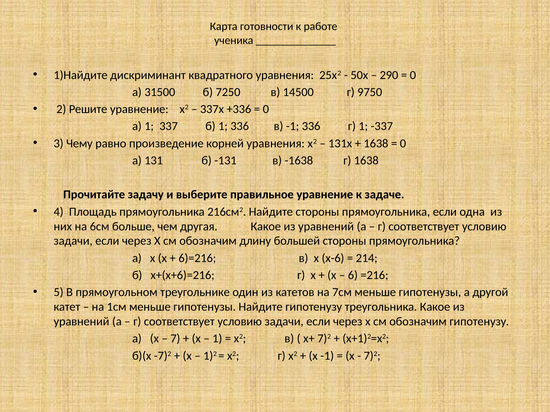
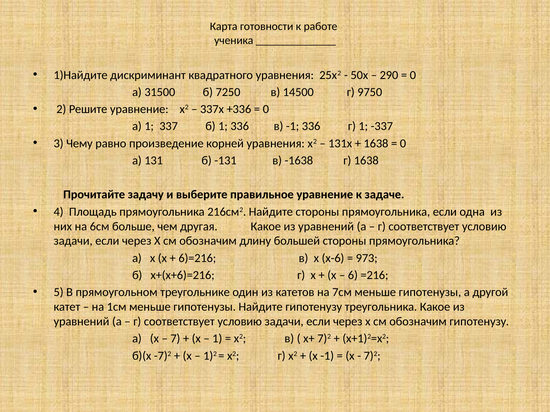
214: 214 -> 973 (367, 258)
